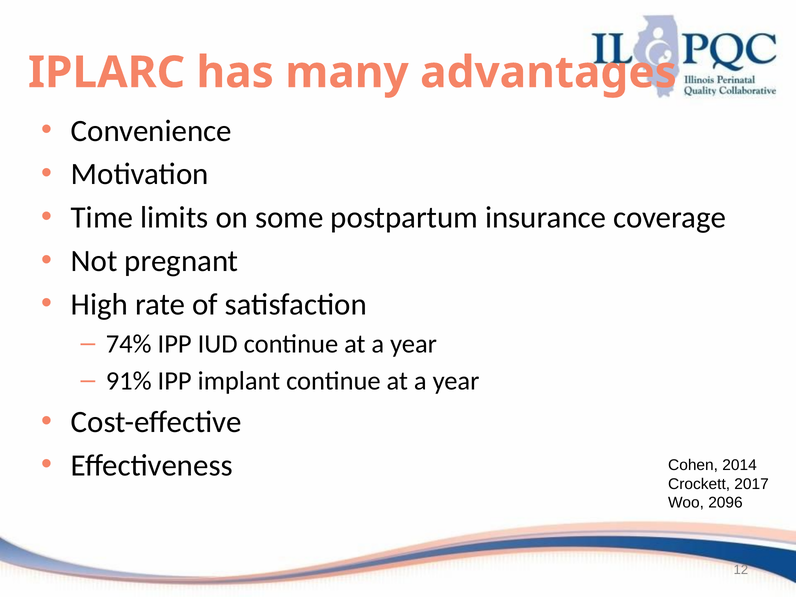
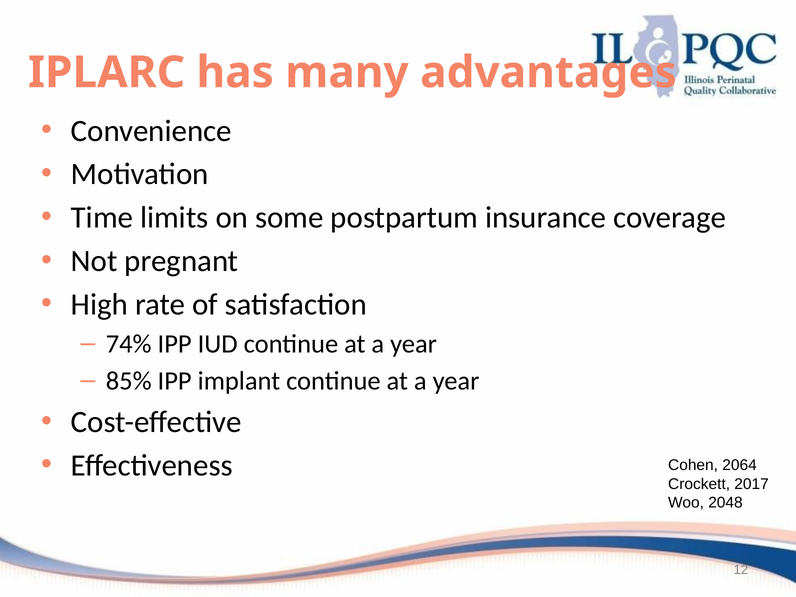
91%: 91% -> 85% (129, 381)
2014: 2014 -> 2064 (740, 465)
2096: 2096 -> 2048 (725, 503)
